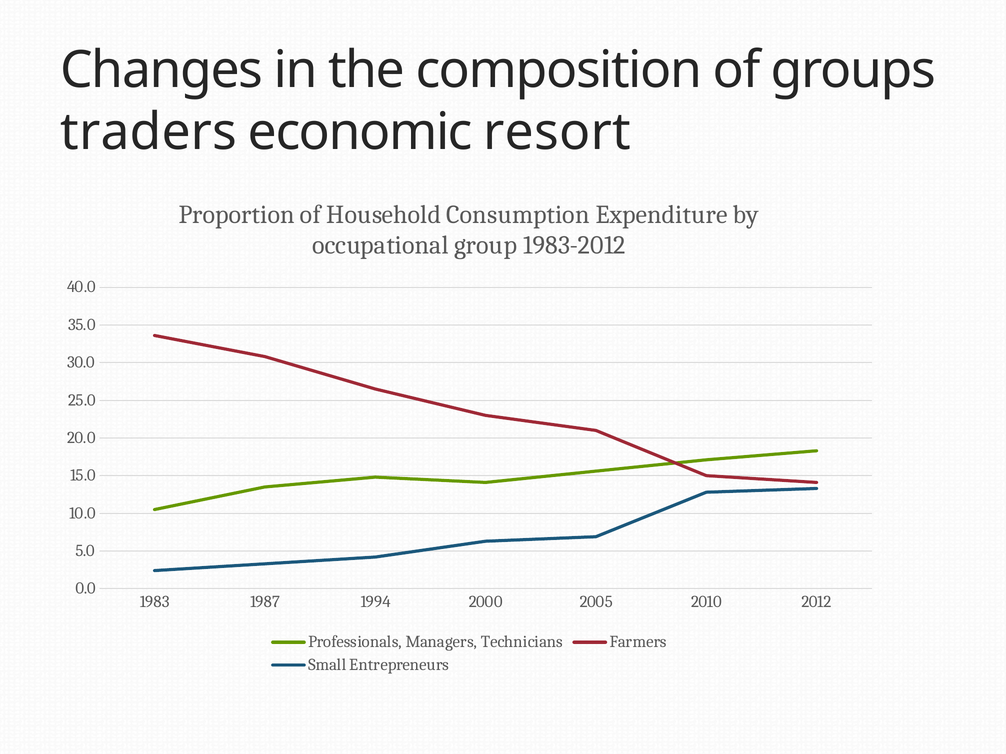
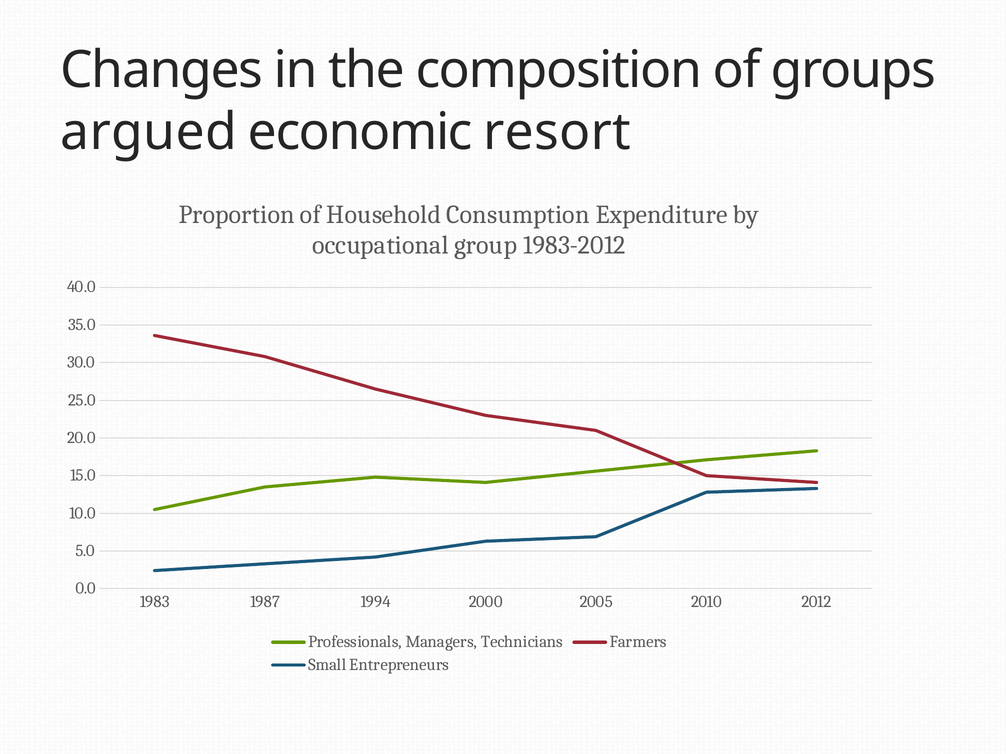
traders: traders -> argued (149, 132)
